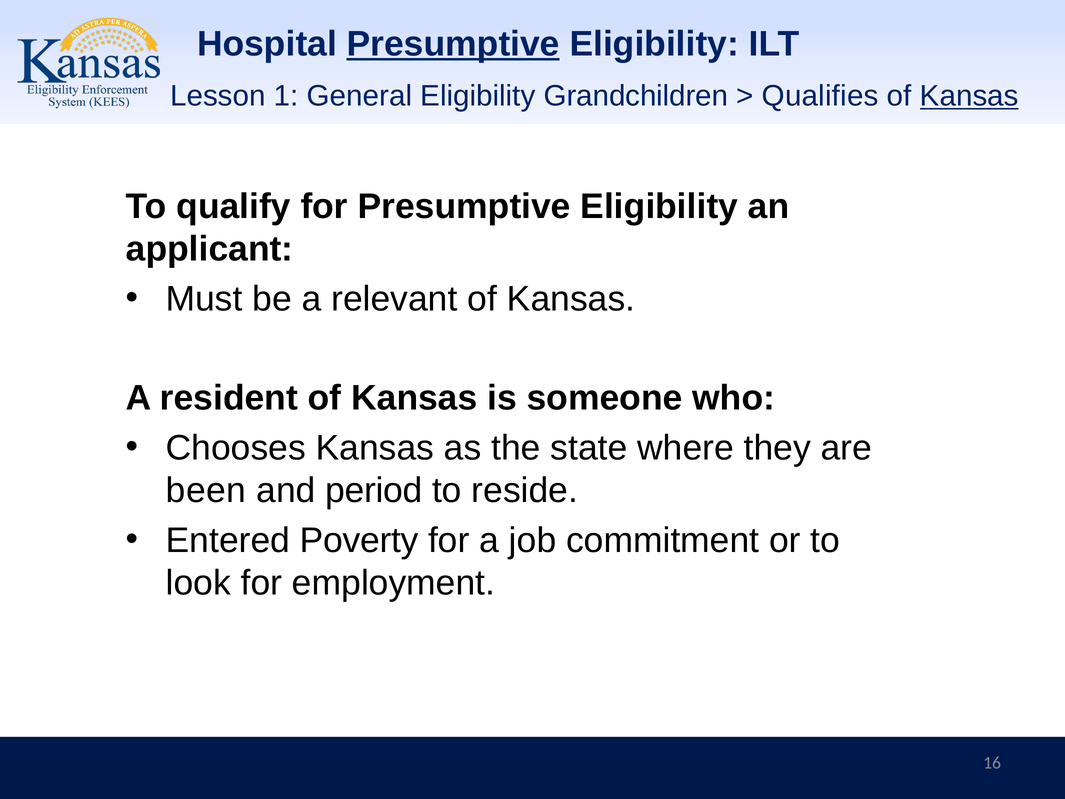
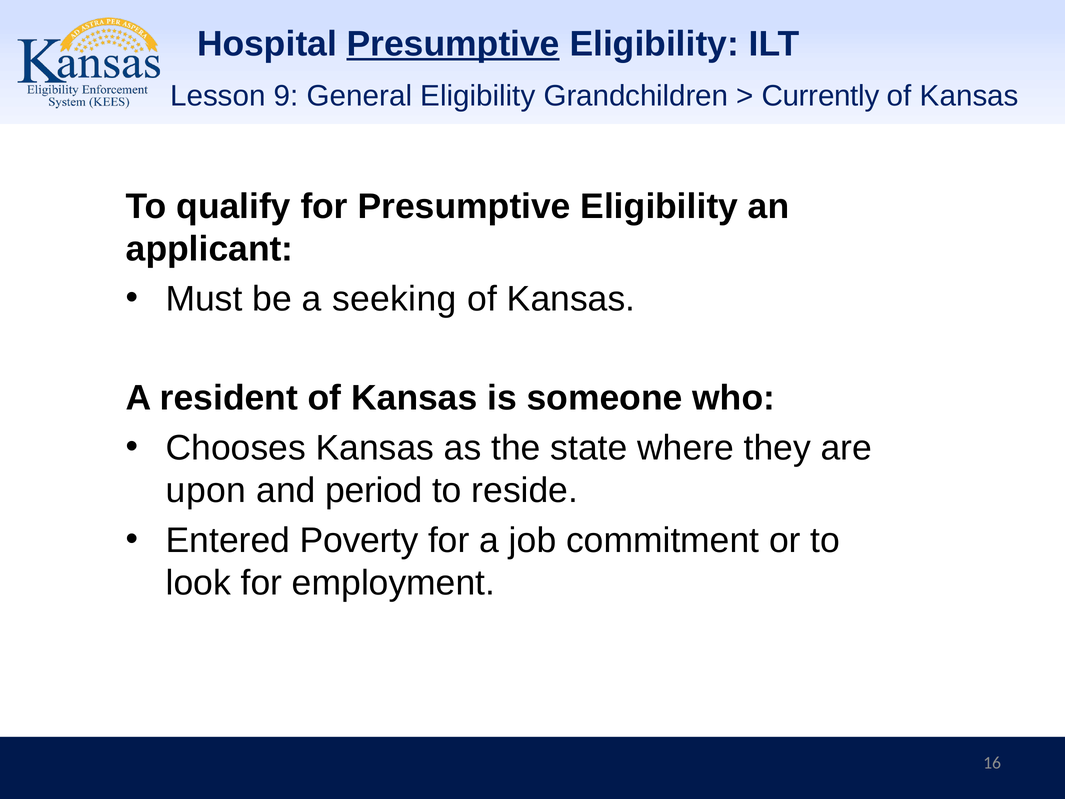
1: 1 -> 9 (286, 96)
Qualifies: Qualifies -> Currently (820, 96)
Kansas underline: present -> none (969, 96)
relevant: relevant -> seeking (394, 299)
been: been -> upon (206, 490)
